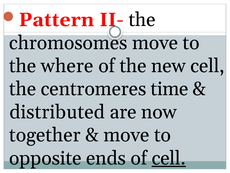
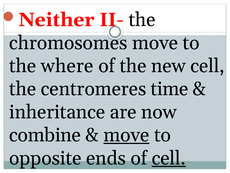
Pattern: Pattern -> Neither (56, 20)
distributed: distributed -> inheritance (57, 112)
together: together -> combine (45, 135)
move underline: none -> present (126, 135)
